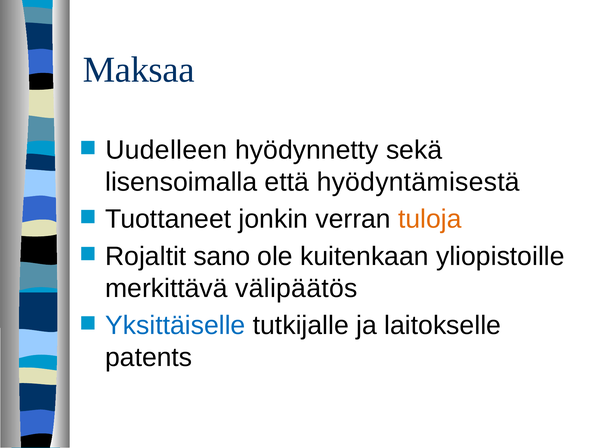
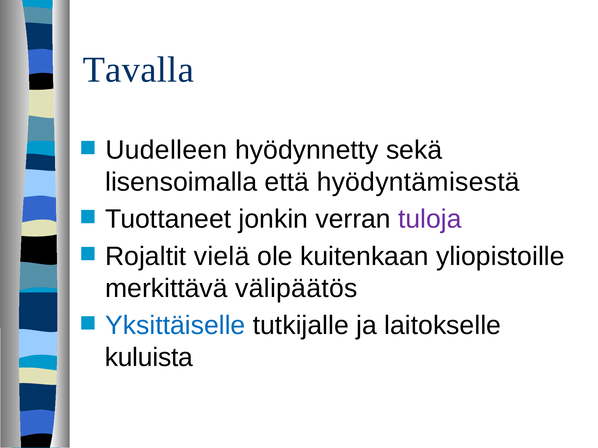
Maksaa: Maksaa -> Tavalla (138, 70)
tuloja colour: orange -> purple (430, 219)
sano: sano -> vielä (222, 257)
patents: patents -> kuluista (149, 358)
